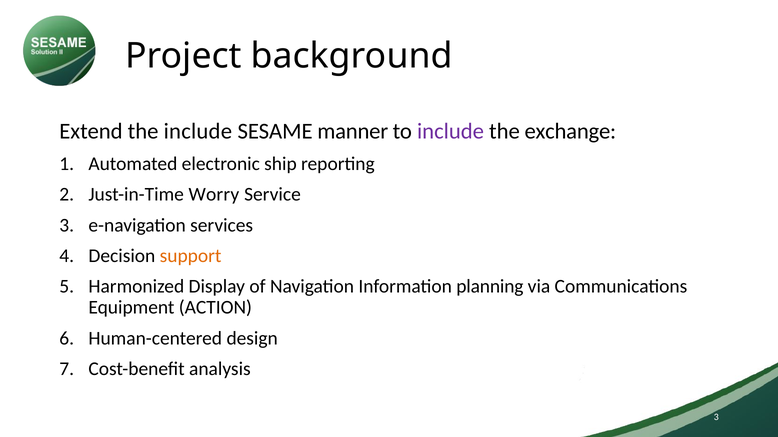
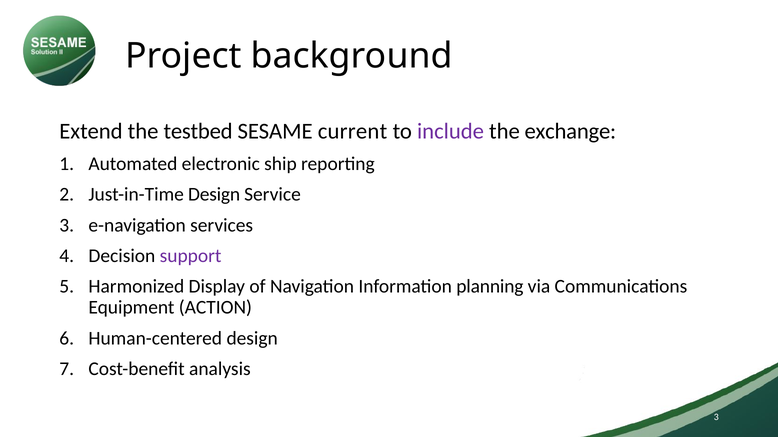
the include: include -> testbed (198, 132)
manner: manner -> current (353, 132)
Just-in-Time Worry: Worry -> Design (214, 195)
support colour: orange -> purple (191, 256)
